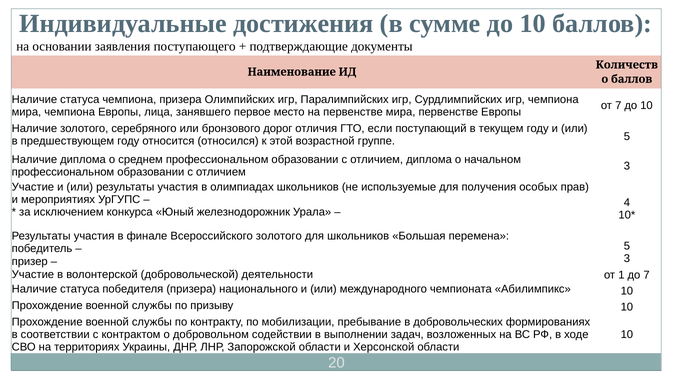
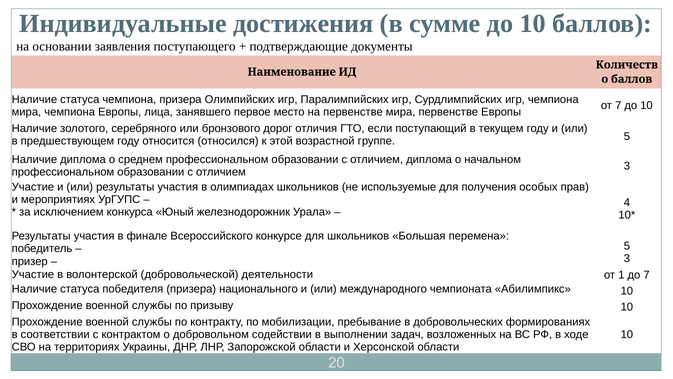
Всероссийского золотого: золотого -> конкурсе (279, 236)
